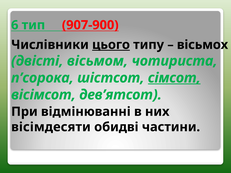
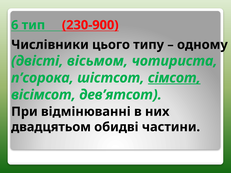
907-900: 907-900 -> 230-900 (90, 25)
цього underline: present -> none (111, 45)
вісьмох: вісьмох -> одному (202, 45)
вісімдесяти: вісімдесяти -> двадцятьом (51, 127)
